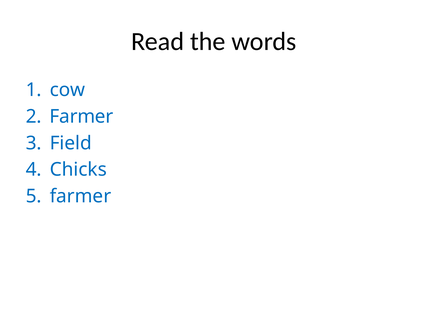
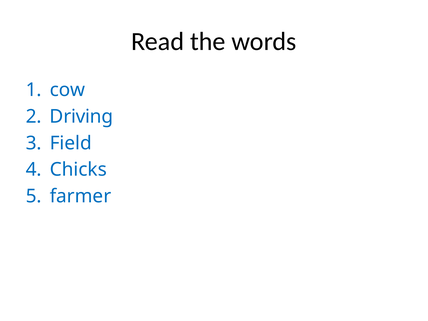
Farmer: Farmer -> Driving (81, 116)
